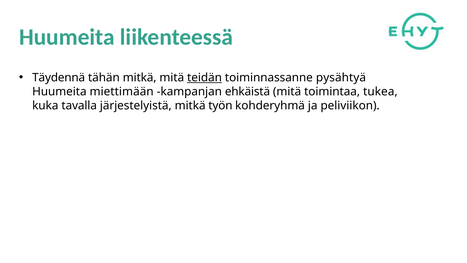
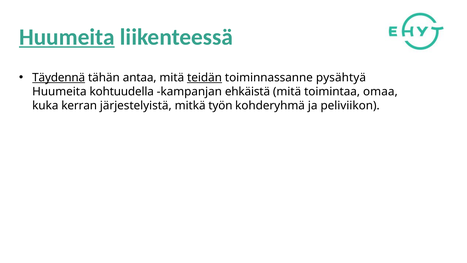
Huumeita underline: none -> present (67, 37)
Täydennä underline: none -> present (59, 77)
tähän mitkä: mitkä -> antaa (140, 77)
miettimään: miettimään -> kohtuudella (122, 91)
tukea: tukea -> omaa (380, 91)
tavalla: tavalla -> kerran (79, 105)
